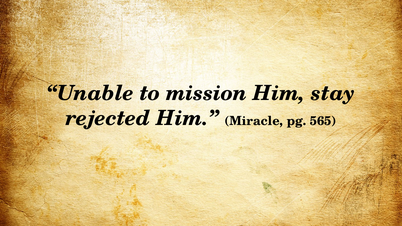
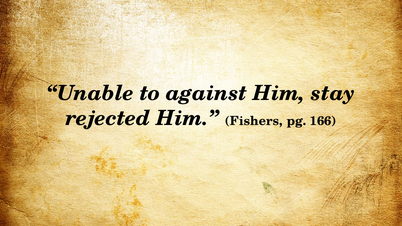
mission: mission -> against (206, 93)
Miracle: Miracle -> Fishers (254, 121)
565: 565 -> 166 (323, 121)
